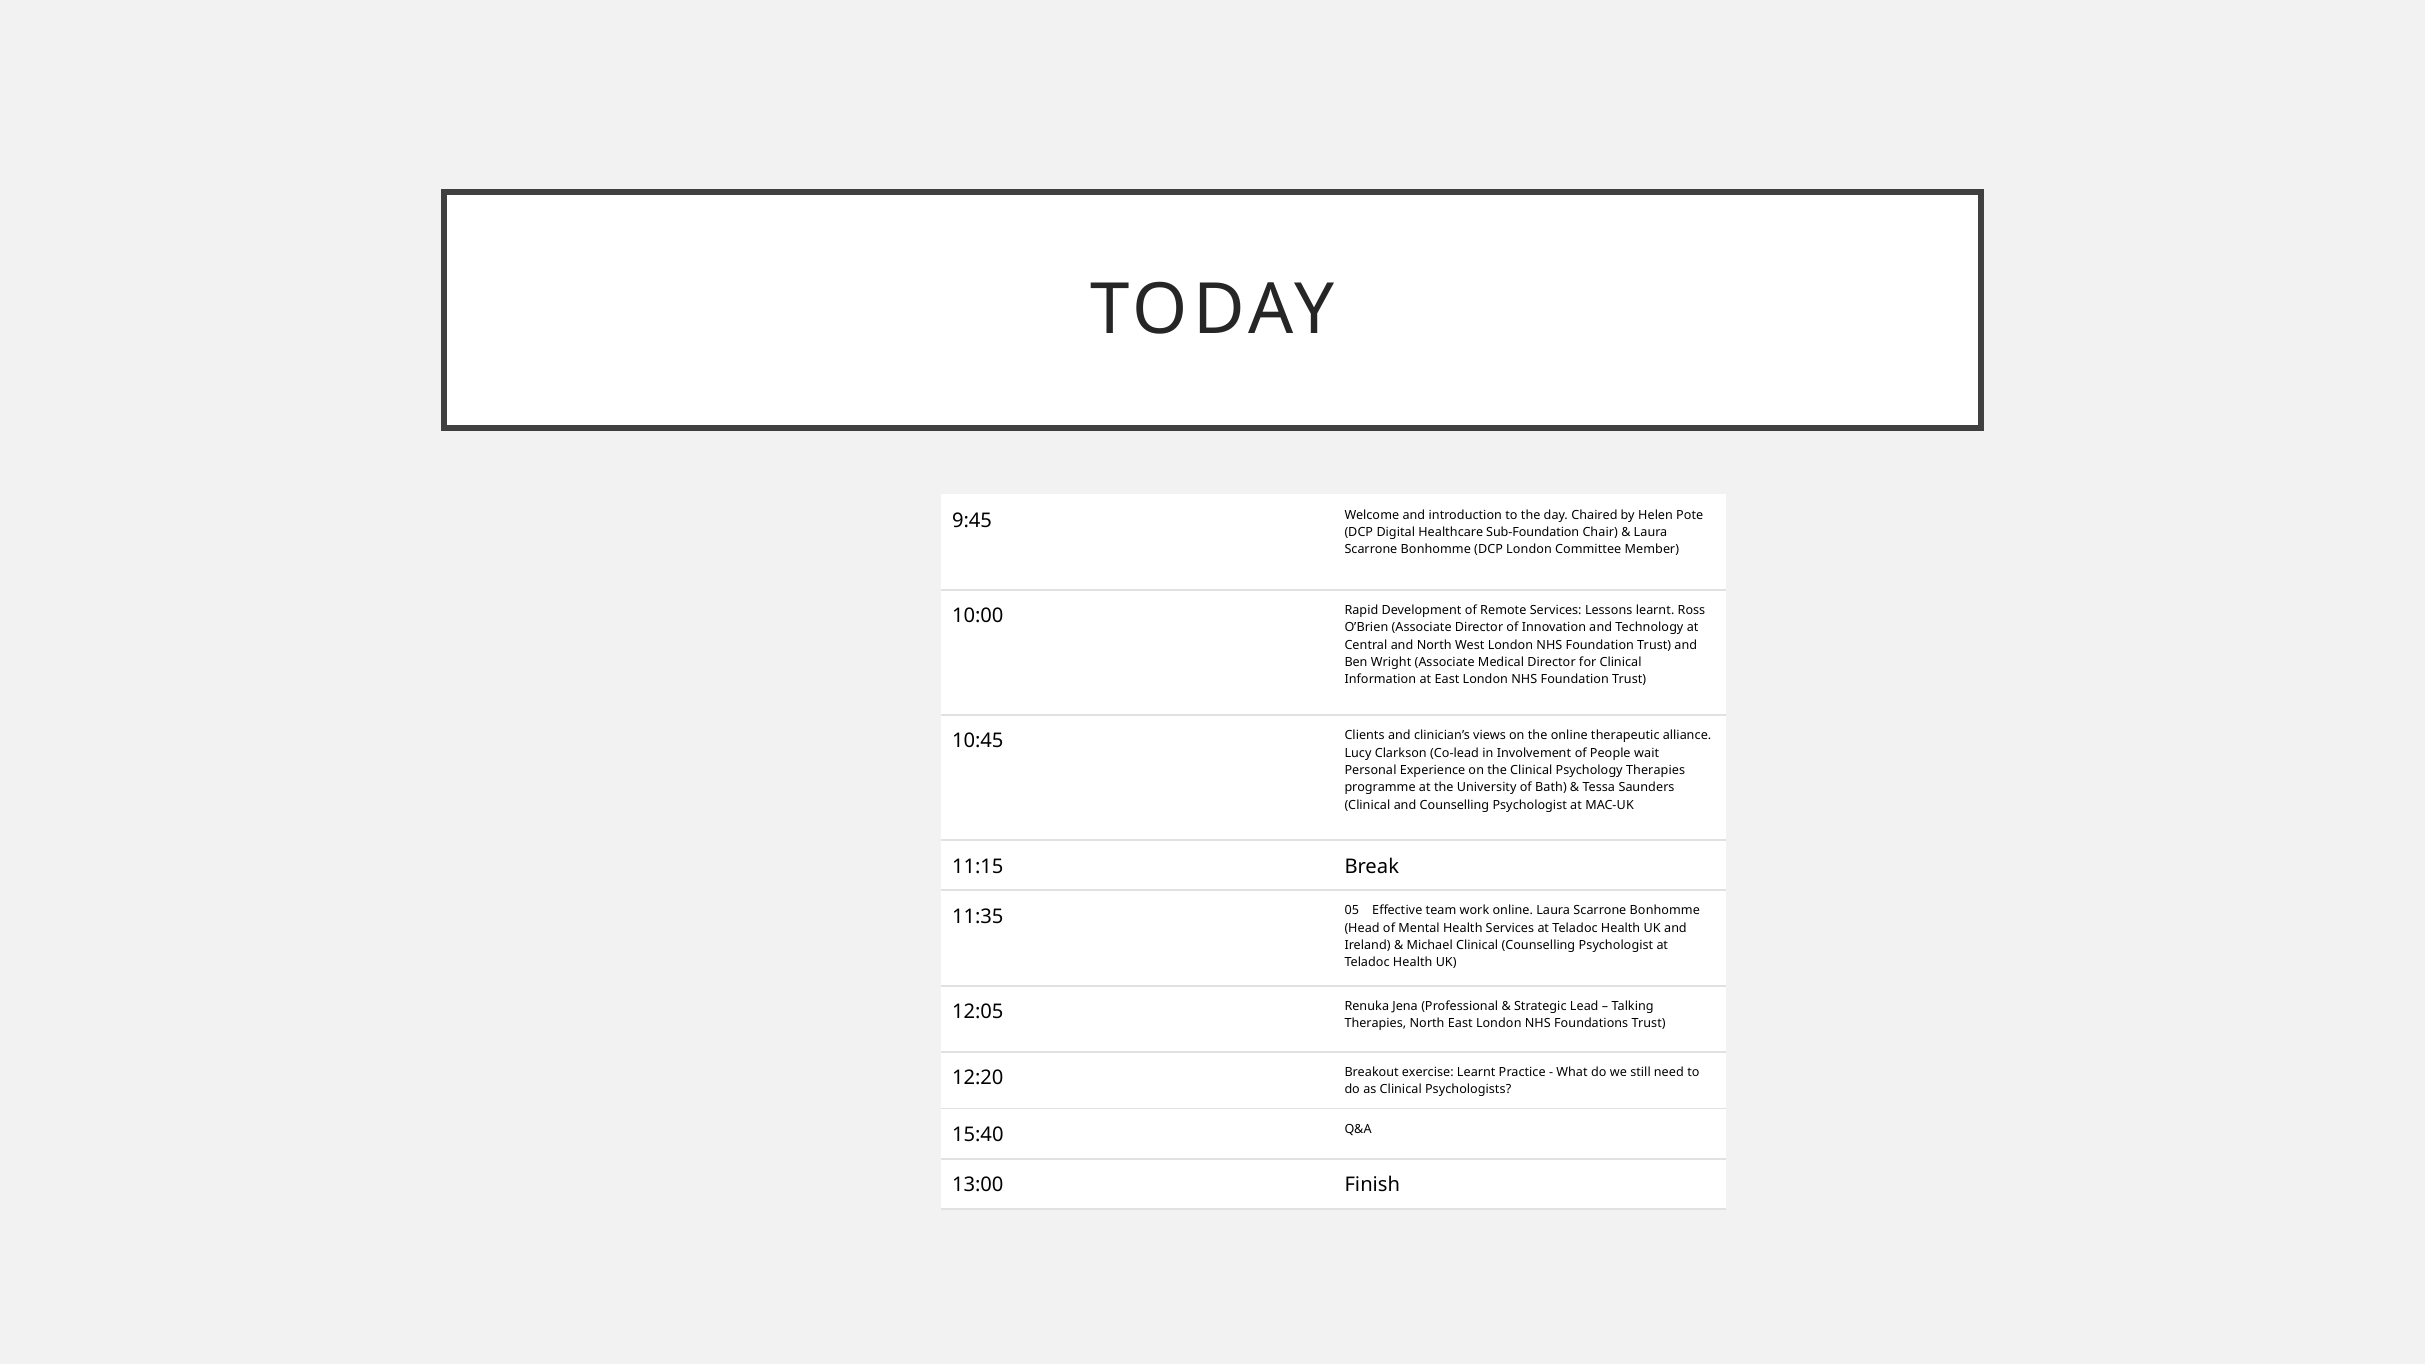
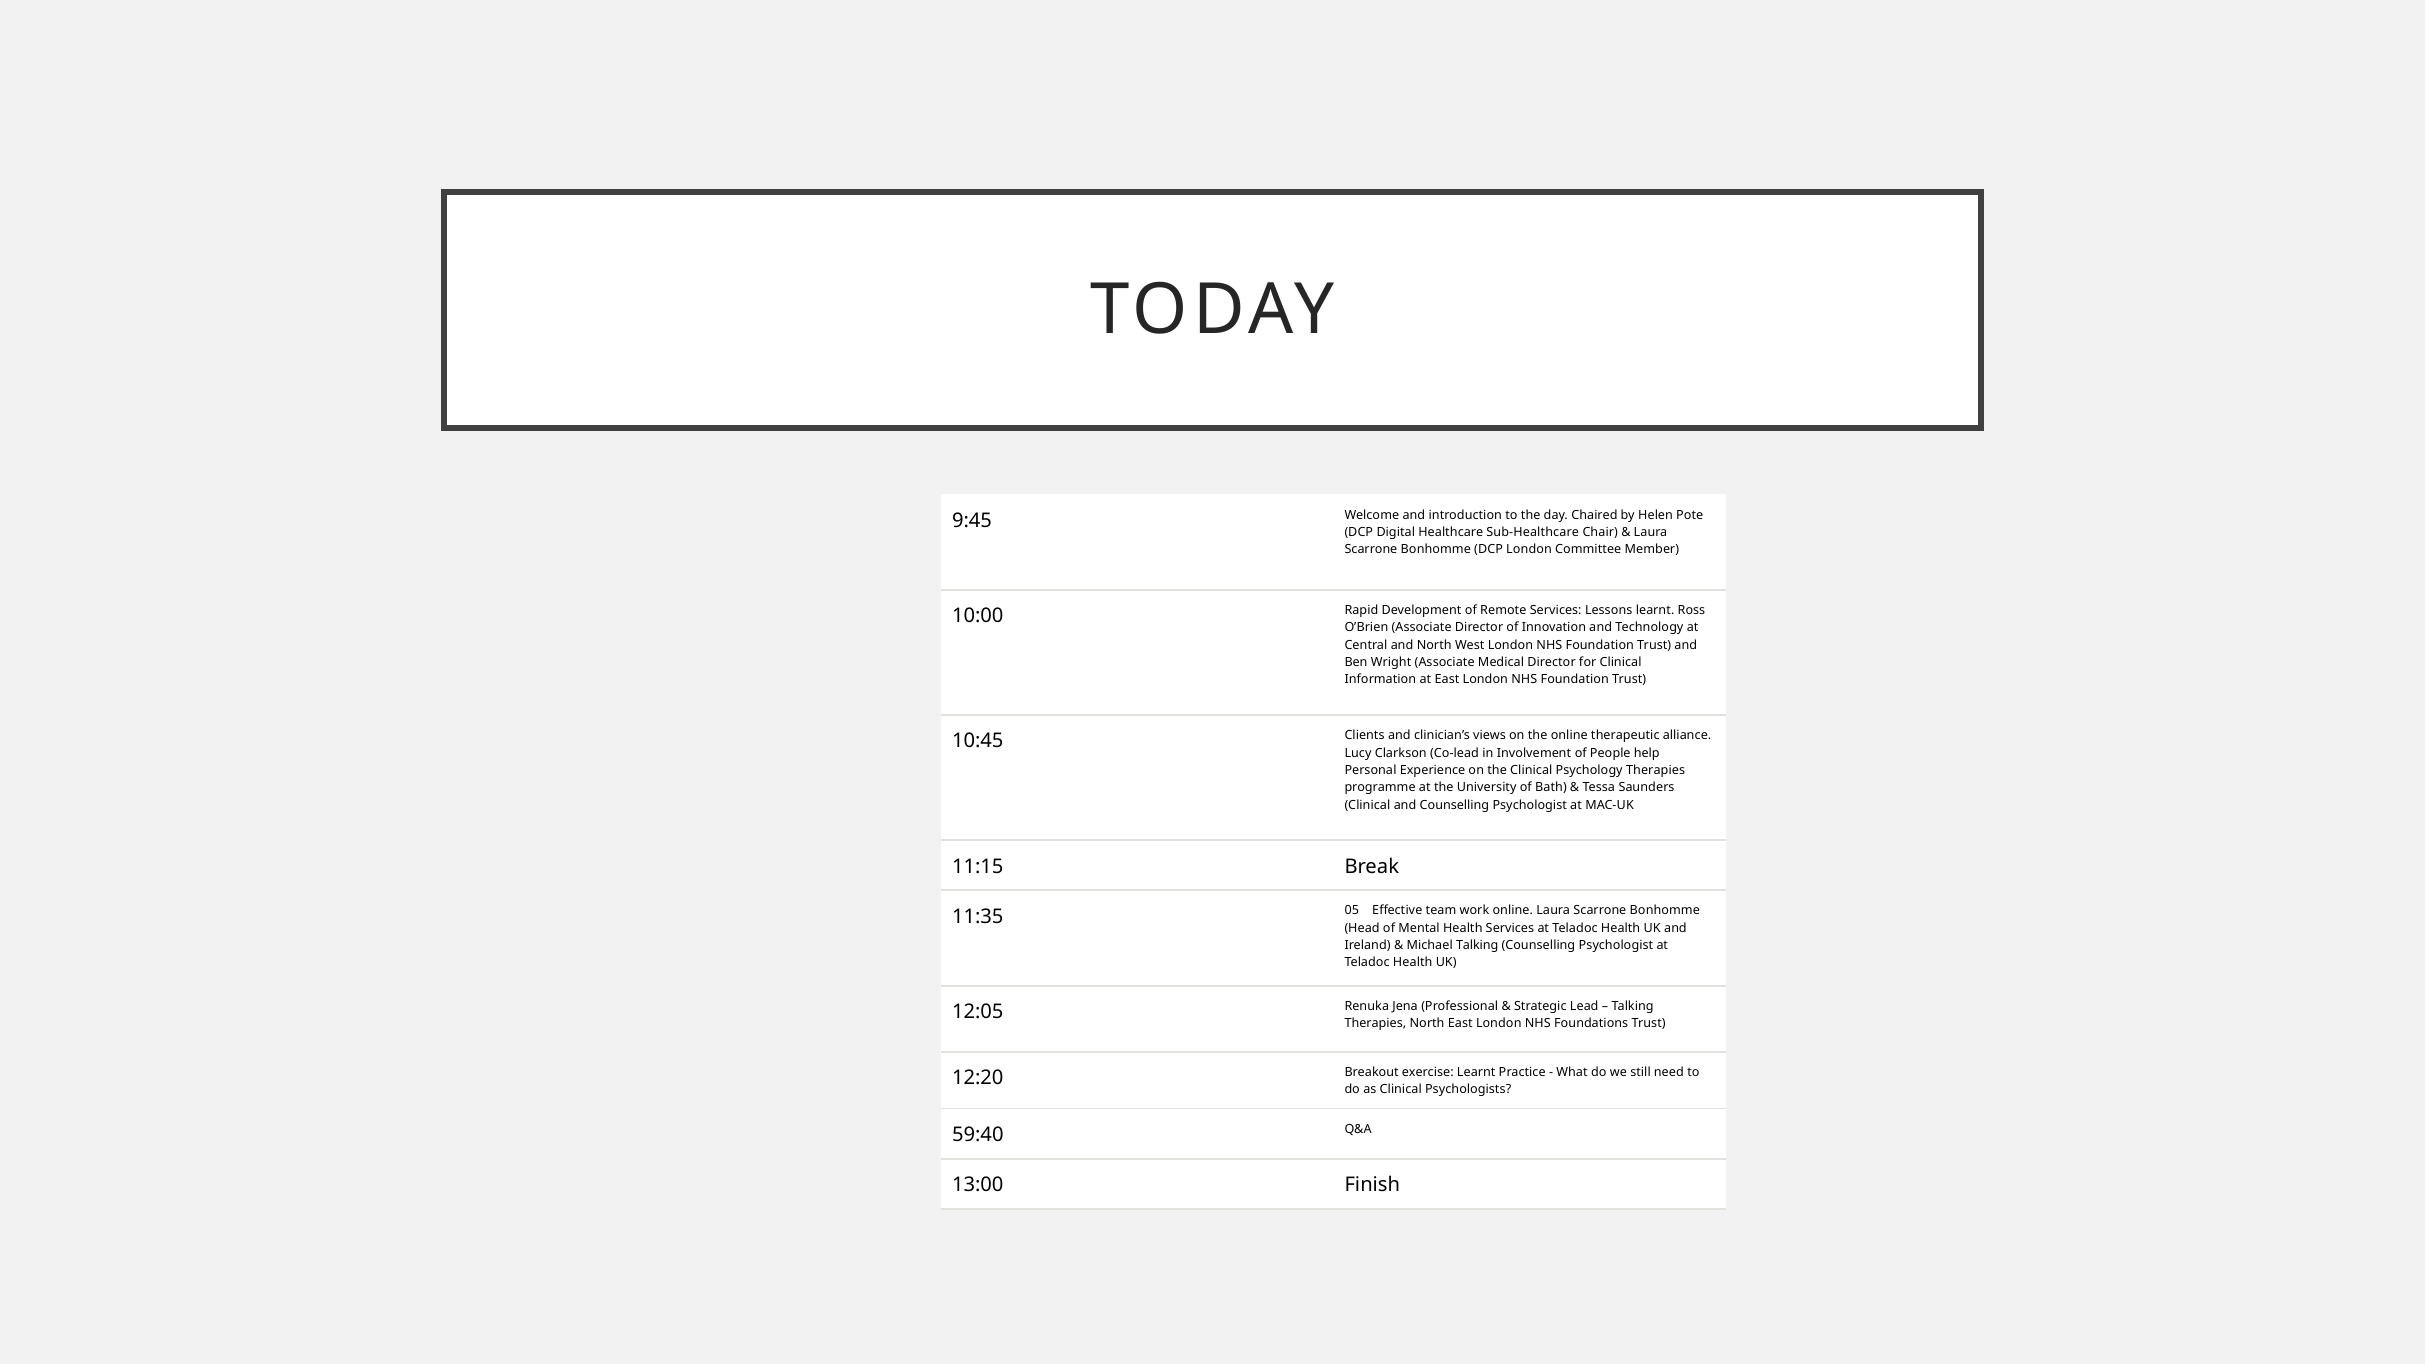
Sub-Foundation: Sub-Foundation -> Sub-Healthcare (1533, 532)
wait: wait -> help (1647, 753)
Michael Clinical: Clinical -> Talking (1477, 946)
15:40: 15:40 -> 59:40 (978, 1135)
